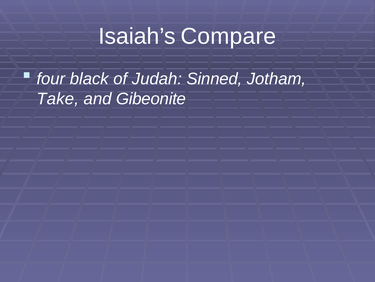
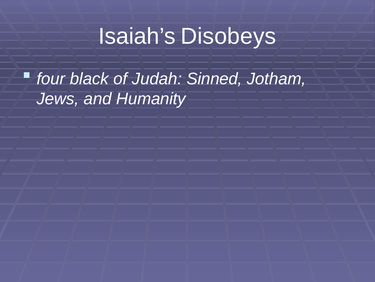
Compare: Compare -> Disobeys (228, 36)
Take: Take -> Jews (58, 99)
Gibeonite: Gibeonite -> Humanity (151, 99)
